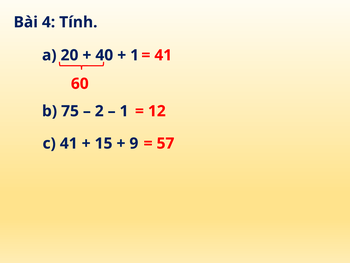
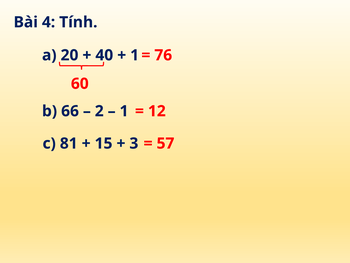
41: 41 -> 76 (163, 55)
75: 75 -> 66 (70, 111)
c 41: 41 -> 81 (69, 143)
9: 9 -> 3 (134, 143)
